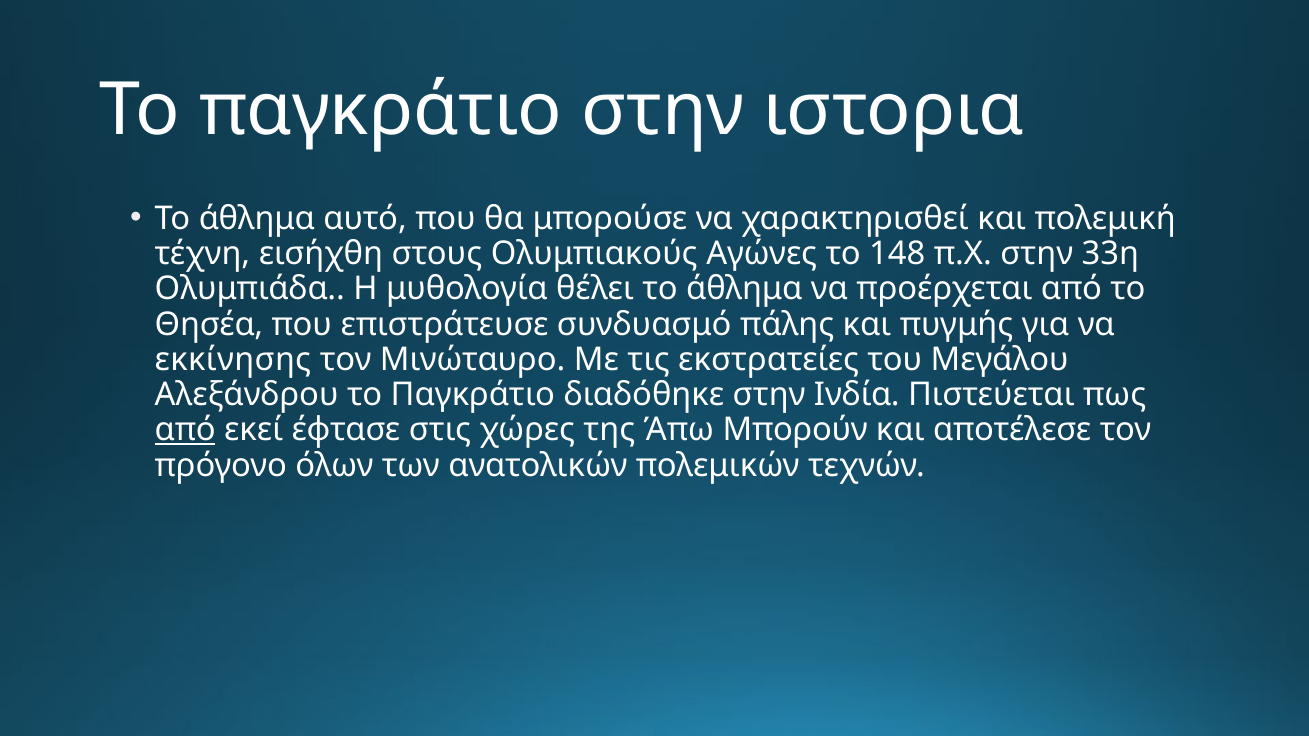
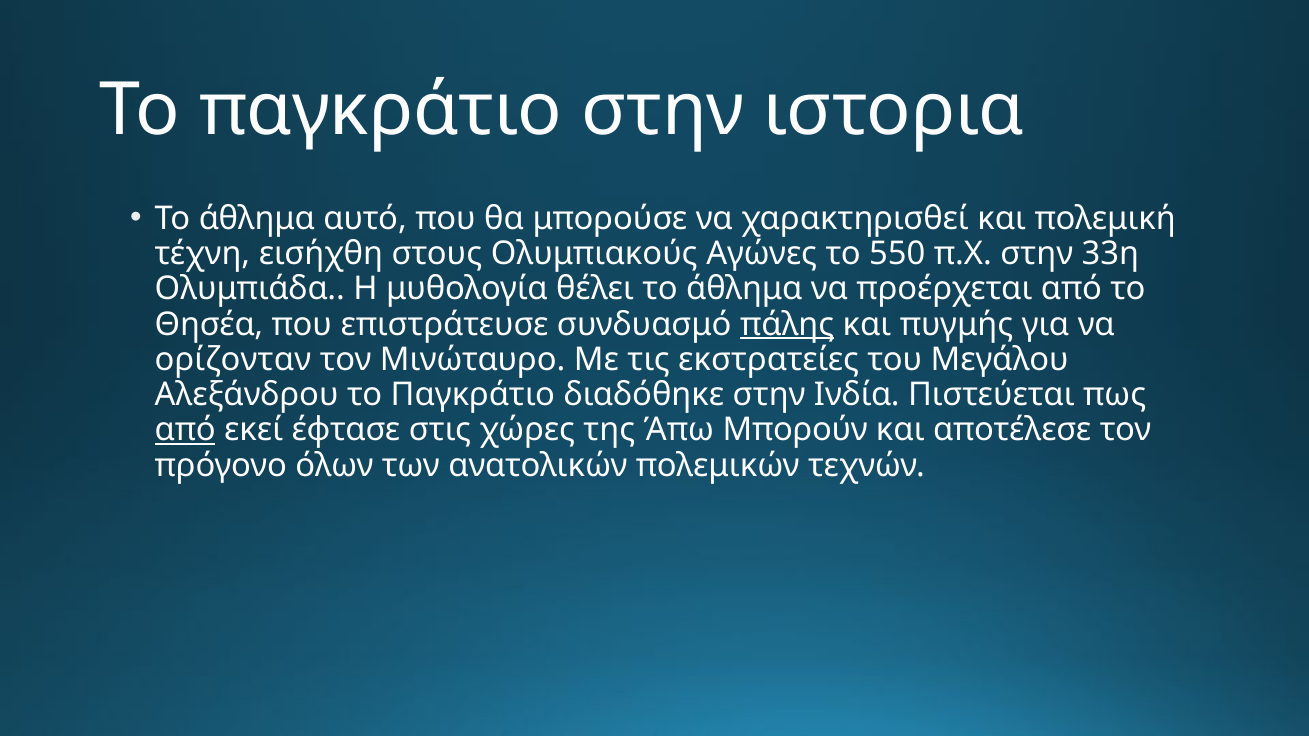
148: 148 -> 550 (897, 254)
πάλης underline: none -> present (787, 324)
εκκίνησης: εκκίνησης -> ορίζονταν (233, 360)
